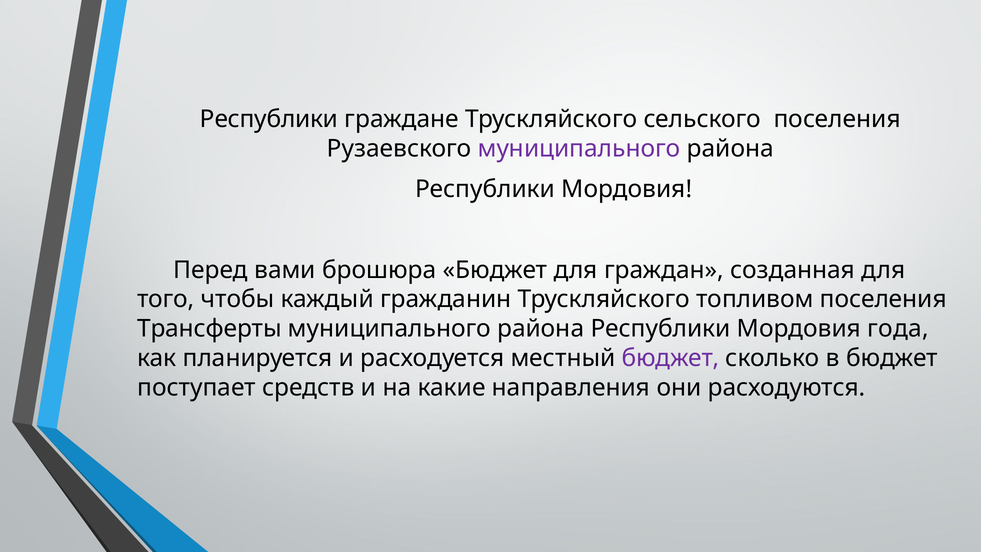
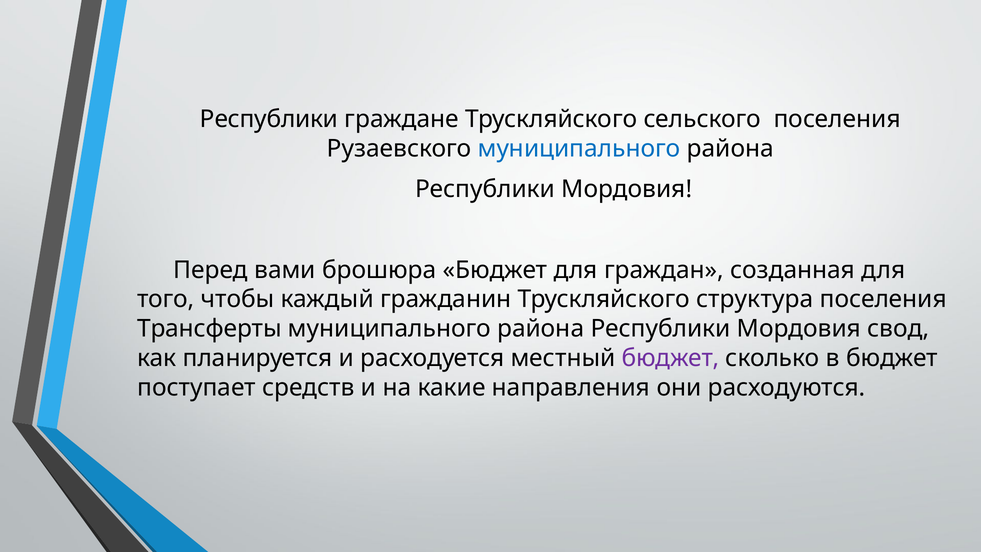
муниципального colour: purple -> blue (579, 148)
топливом: топливом -> структура (755, 299)
года: года -> свод (898, 329)
